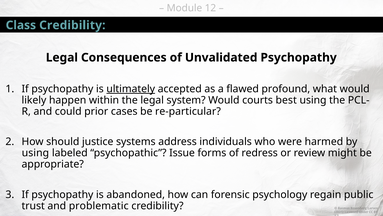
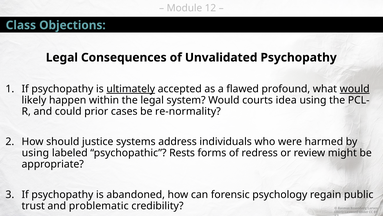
Class Credibility: Credibility -> Objections (72, 25)
would underline: none -> present (355, 89)
best: best -> idea (286, 100)
re-particular: re-particular -> re-normality (188, 111)
Issue: Issue -> Rests (182, 153)
